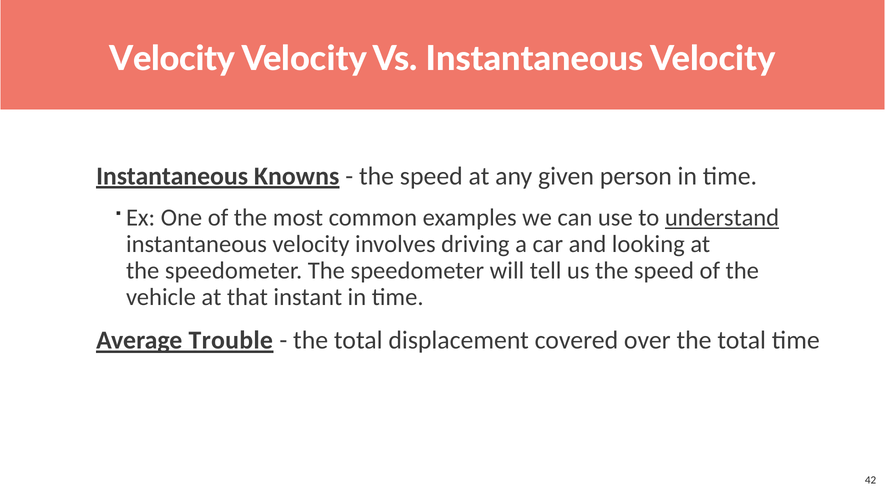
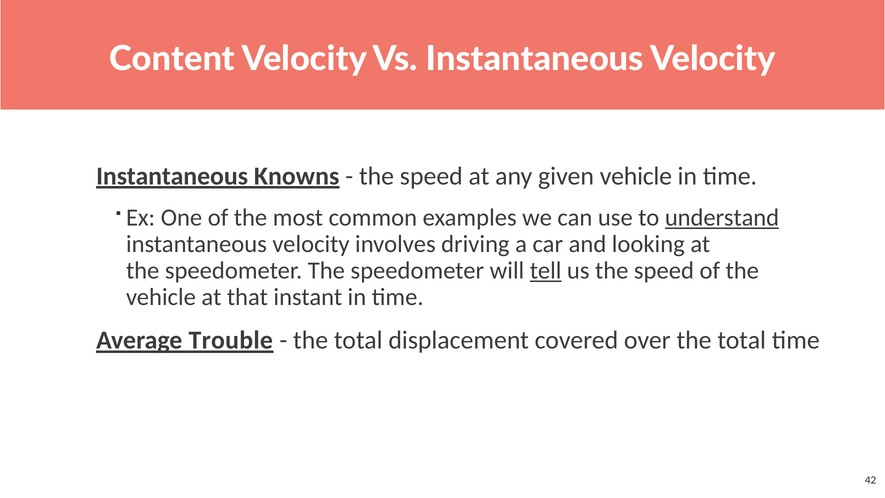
Velocity: Velocity -> Content (172, 59)
given person: person -> vehicle (636, 176)
tell underline: none -> present (546, 271)
